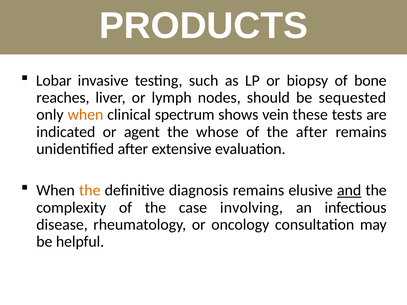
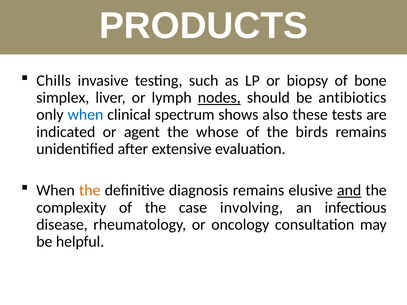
Lobar: Lobar -> Chills (54, 81)
reaches: reaches -> simplex (63, 98)
nodes underline: none -> present (219, 98)
sequested: sequested -> antibiotics (352, 98)
when colour: orange -> blue (85, 115)
vein: vein -> also (275, 115)
the after: after -> birds (312, 132)
